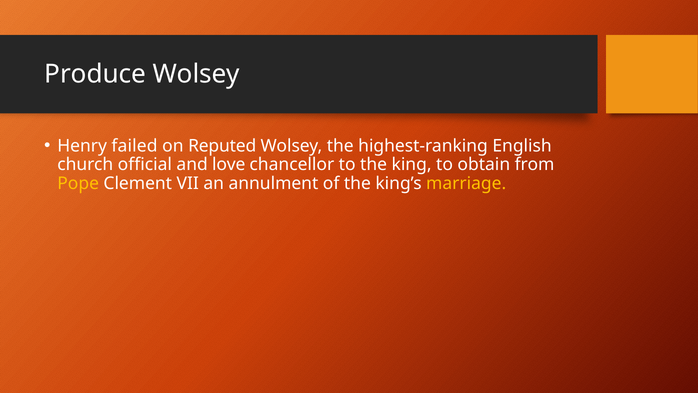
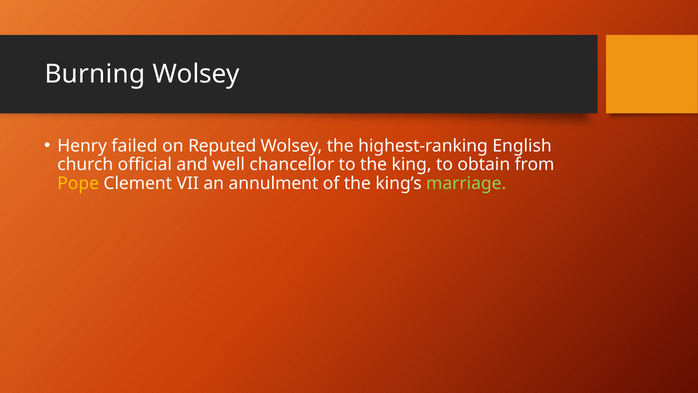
Produce: Produce -> Burning (95, 74)
love: love -> well (229, 165)
marriage colour: yellow -> light green (466, 183)
